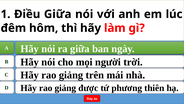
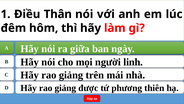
Điều Giữa: Giữa -> Thân (58, 14)
trời: trời -> linh (133, 62)
